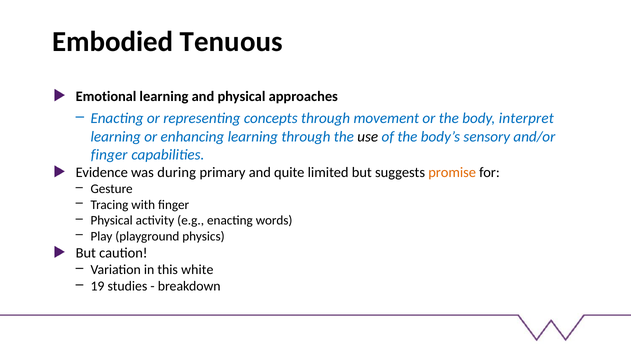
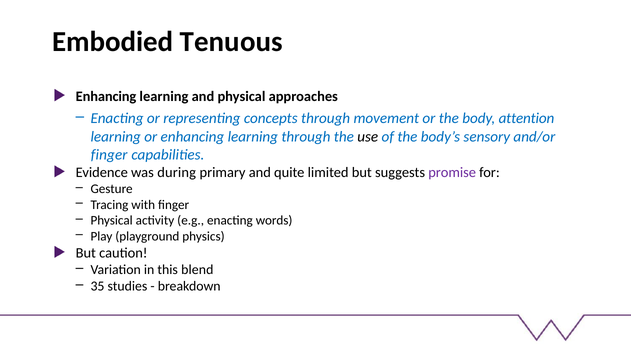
Emotional: Emotional -> Enhancing (106, 96)
interpret: interpret -> attention (526, 118)
promise colour: orange -> purple (452, 172)
white: white -> blend (197, 270)
19: 19 -> 35 (97, 286)
